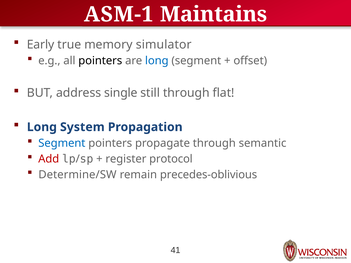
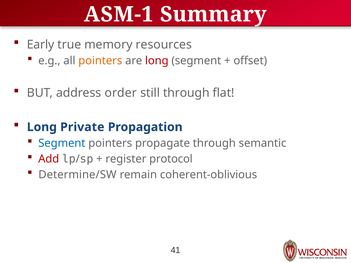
Maintains: Maintains -> Summary (213, 14)
simulator: simulator -> resources (164, 45)
pointers colour: black -> orange (100, 61)
long colour: blue -> red (157, 61)
single: single -> order (121, 93)
System: System -> Private (82, 127)
precedes-oblivious: precedes-oblivious -> coherent-oblivious (209, 175)
